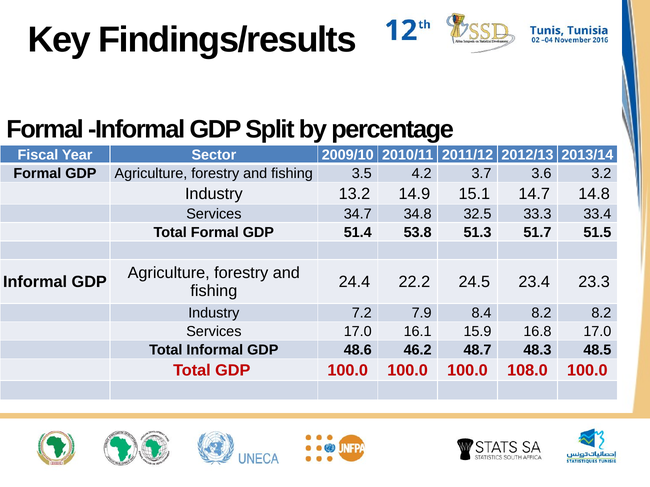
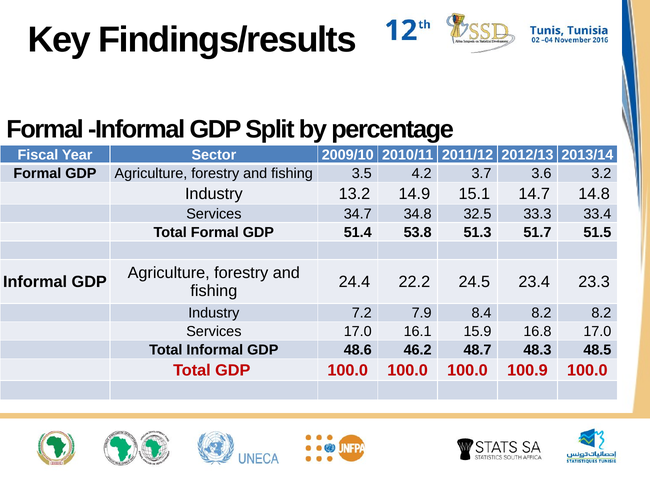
108.0: 108.0 -> 100.9 (527, 371)
